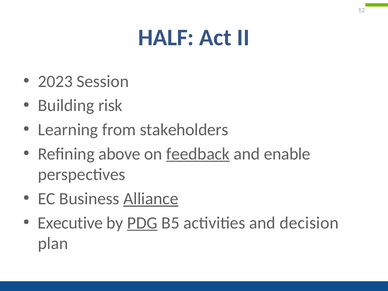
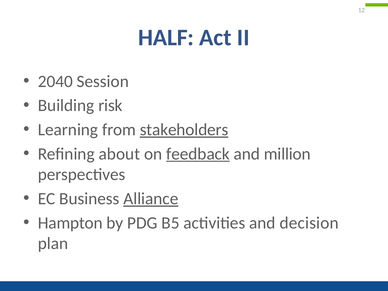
2023: 2023 -> 2040 (55, 81)
stakeholders underline: none -> present (184, 130)
above: above -> about (119, 154)
enable: enable -> million (287, 154)
Executive: Executive -> Hampton (70, 223)
PDG underline: present -> none (142, 223)
